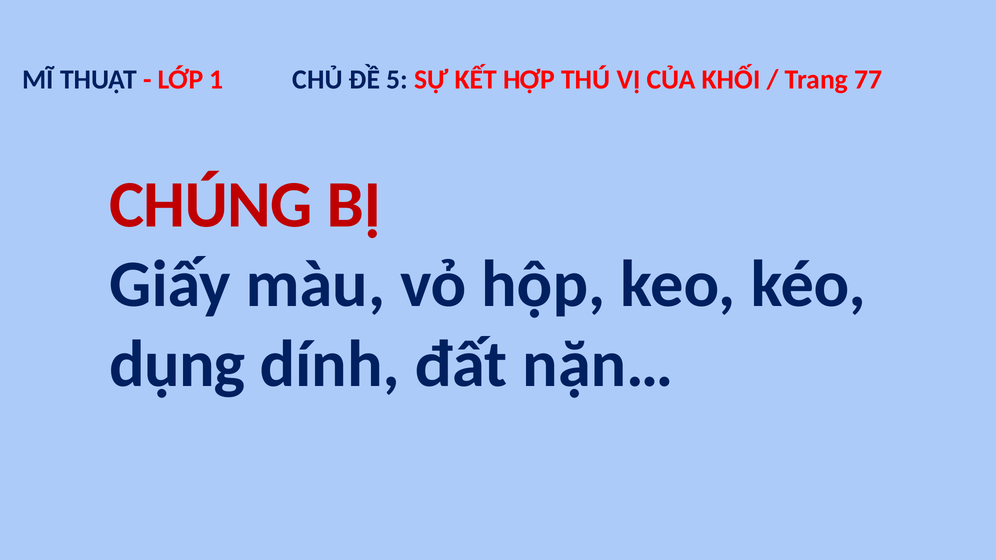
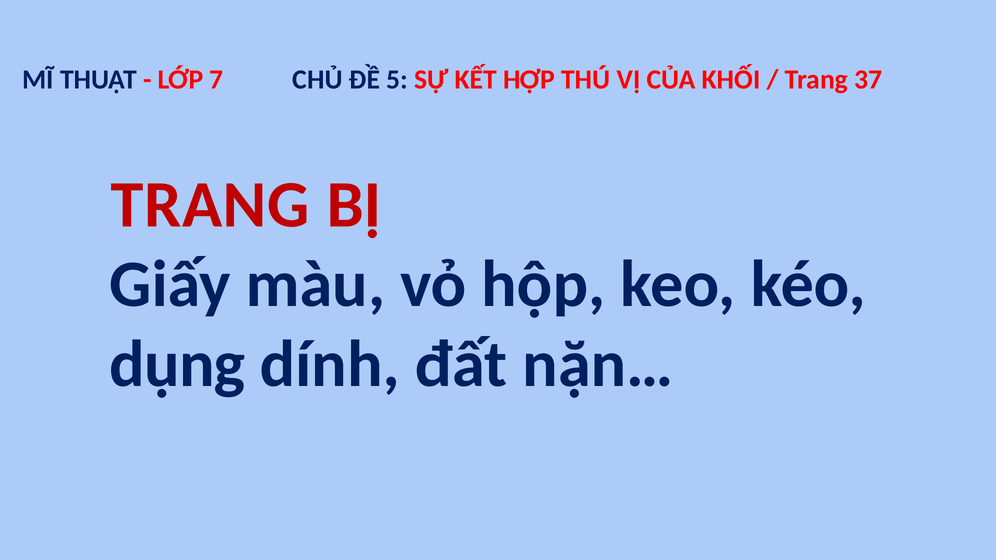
1: 1 -> 7 (216, 79)
77: 77 -> 37 (868, 79)
CHÚNG: CHÚNG -> TRANG (210, 205)
